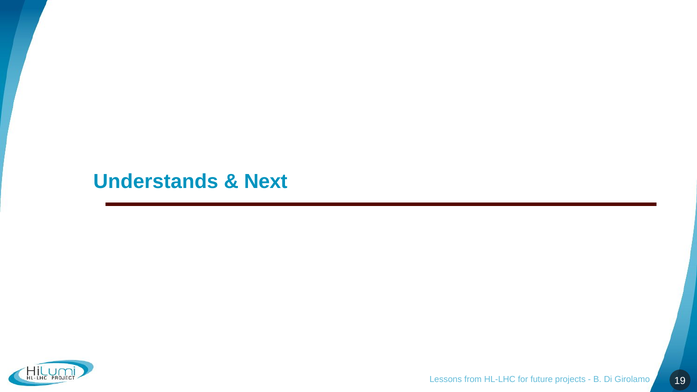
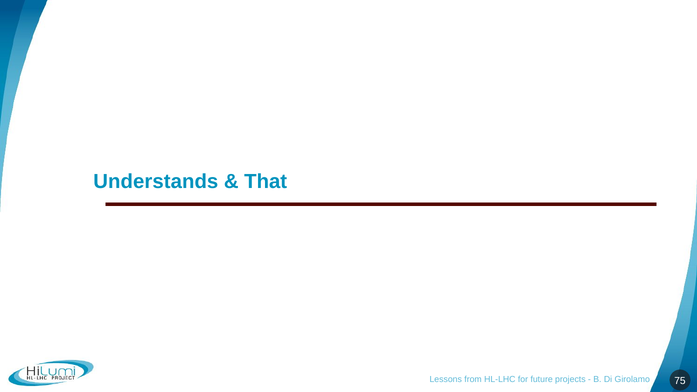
Next: Next -> That (266, 182)
19: 19 -> 75 (680, 381)
